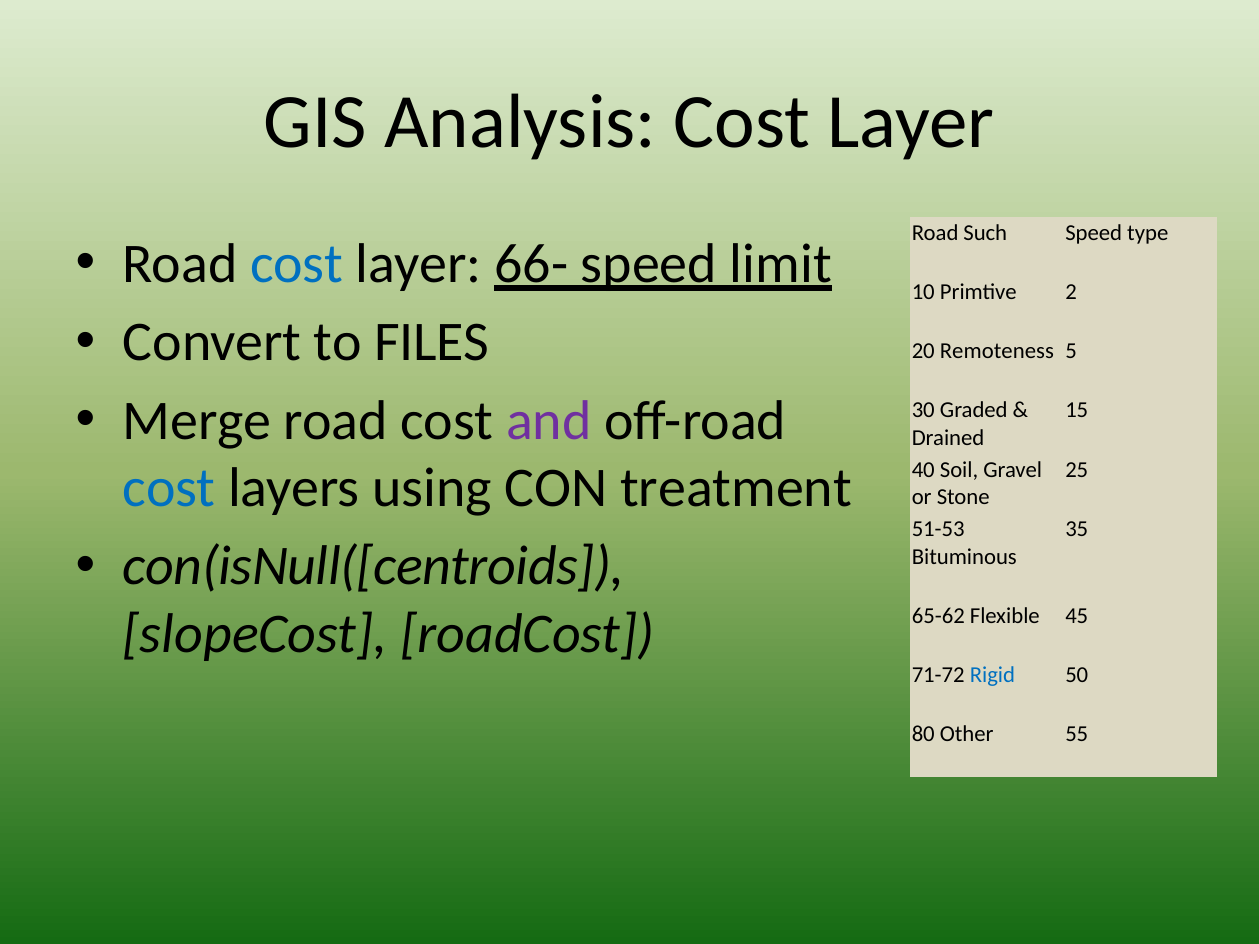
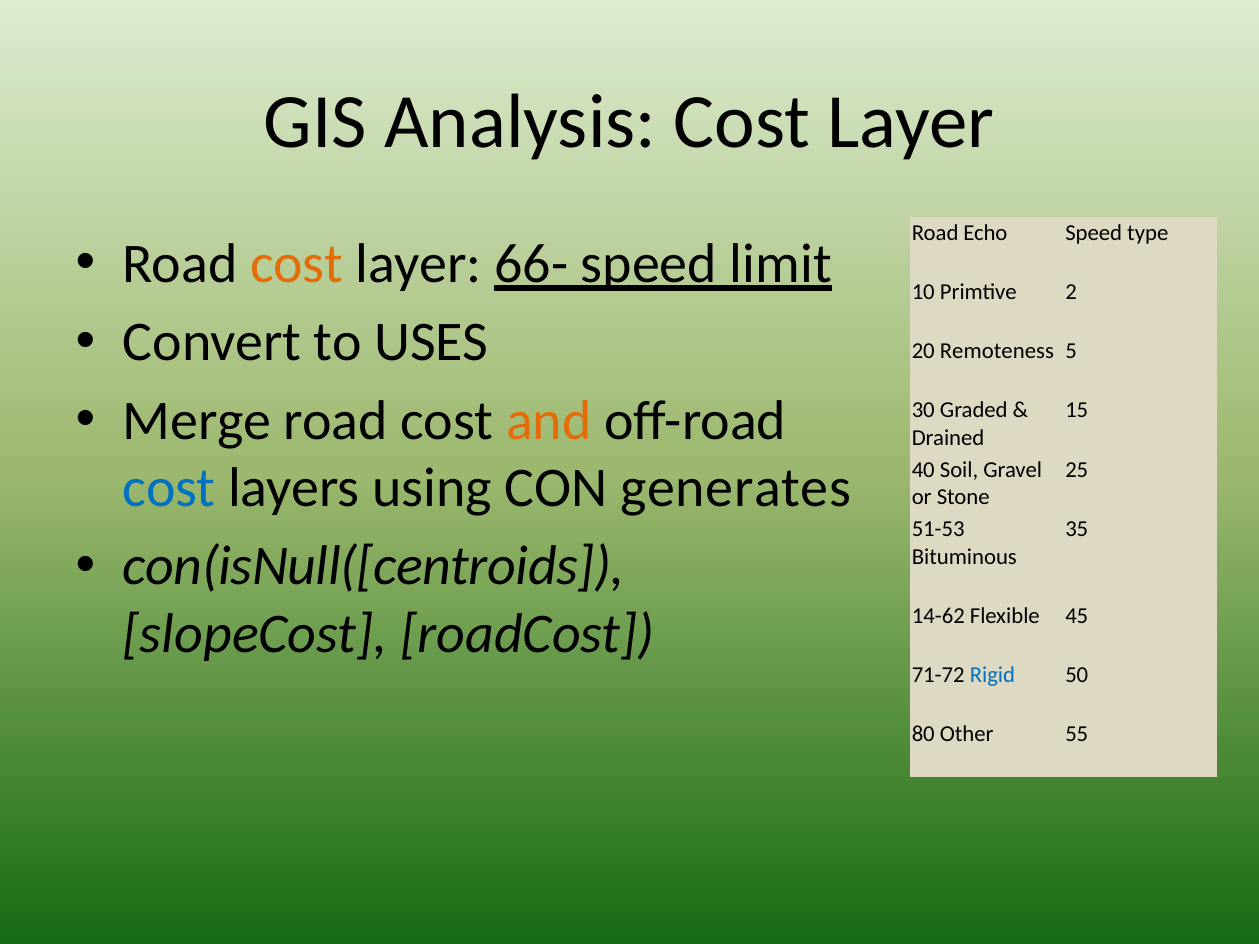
Such: Such -> Echo (985, 233)
cost colour: blue -> orange (297, 264)
FILES: FILES -> USES (431, 343)
and colour: purple -> orange (549, 421)
treatment: treatment -> generates (736, 488)
65-62: 65-62 -> 14-62 (938, 616)
